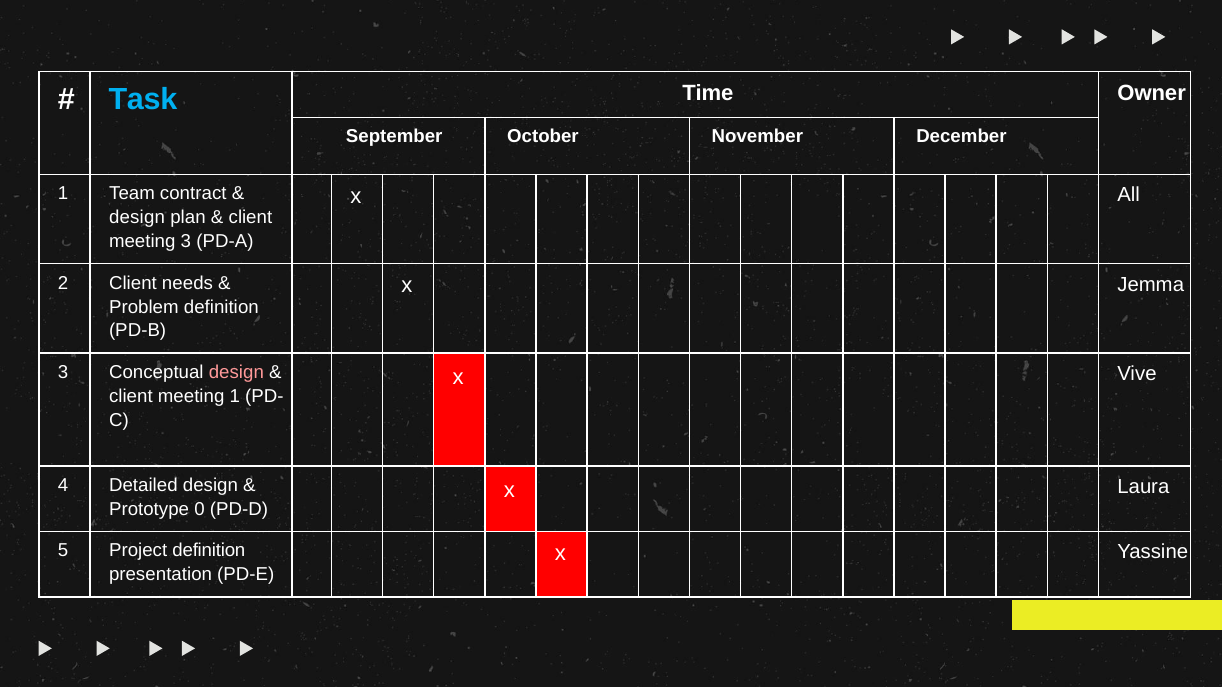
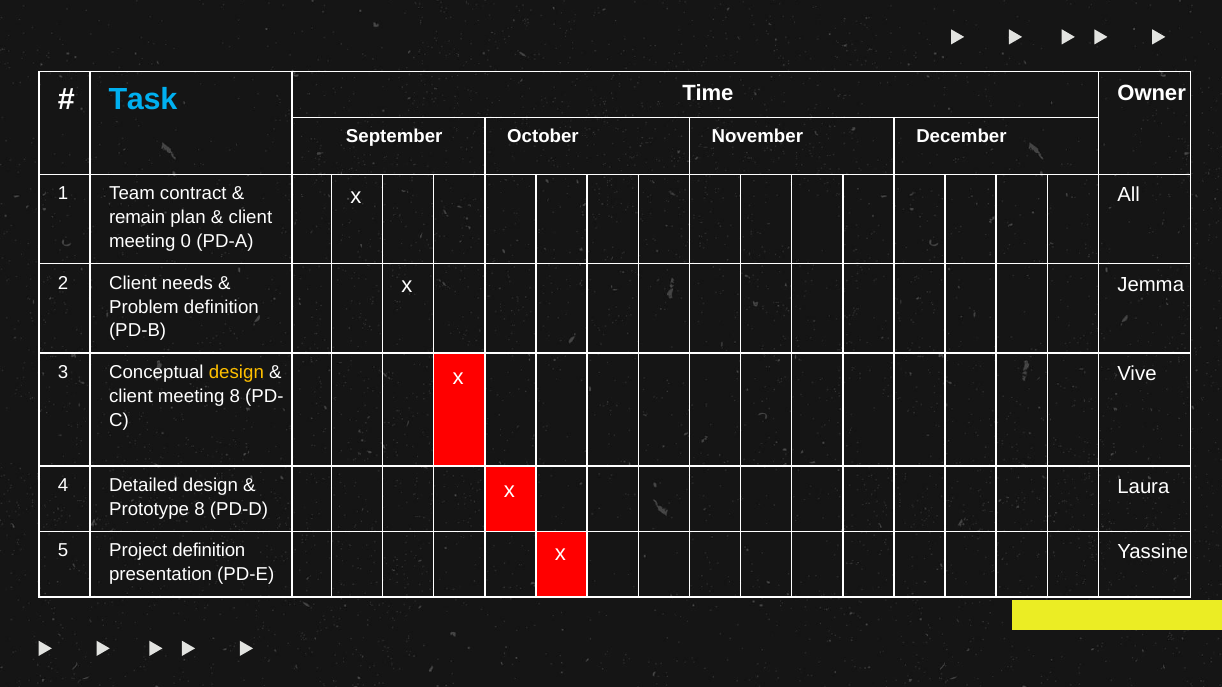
design: design -> remain (137, 218)
meeting 3: 3 -> 0 (186, 242)
design colour: pink -> yellow (236, 372)
meeting 1: 1 -> 8 (235, 396)
Prototype 0: 0 -> 8 (200, 509)
